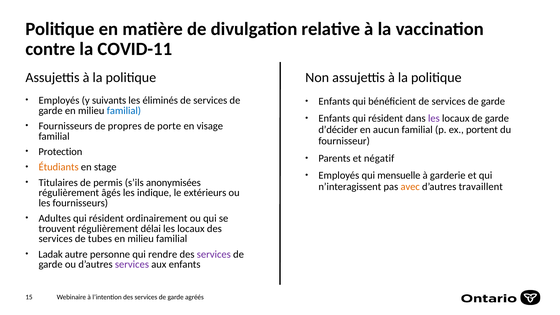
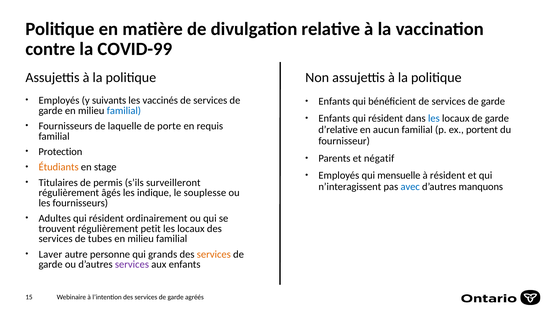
COVID-11: COVID-11 -> COVID-99 (135, 49)
éliminés: éliminés -> vaccinés (160, 100)
les colour: purple -> blue (434, 118)
propres: propres -> laquelle (125, 126)
visage: visage -> requis (210, 126)
d’décider: d’décider -> d’relative (338, 130)
à garderie: garderie -> résident (448, 176)
anonymisées: anonymisées -> surveilleront (173, 183)
avec colour: orange -> blue (410, 187)
travaillent: travaillent -> manquons (481, 187)
extérieurs: extérieurs -> souplesse (205, 193)
délai: délai -> petit (151, 229)
Ladak: Ladak -> Laver (50, 254)
rendre: rendre -> grands (163, 254)
services colour: purple -> orange (214, 254)
